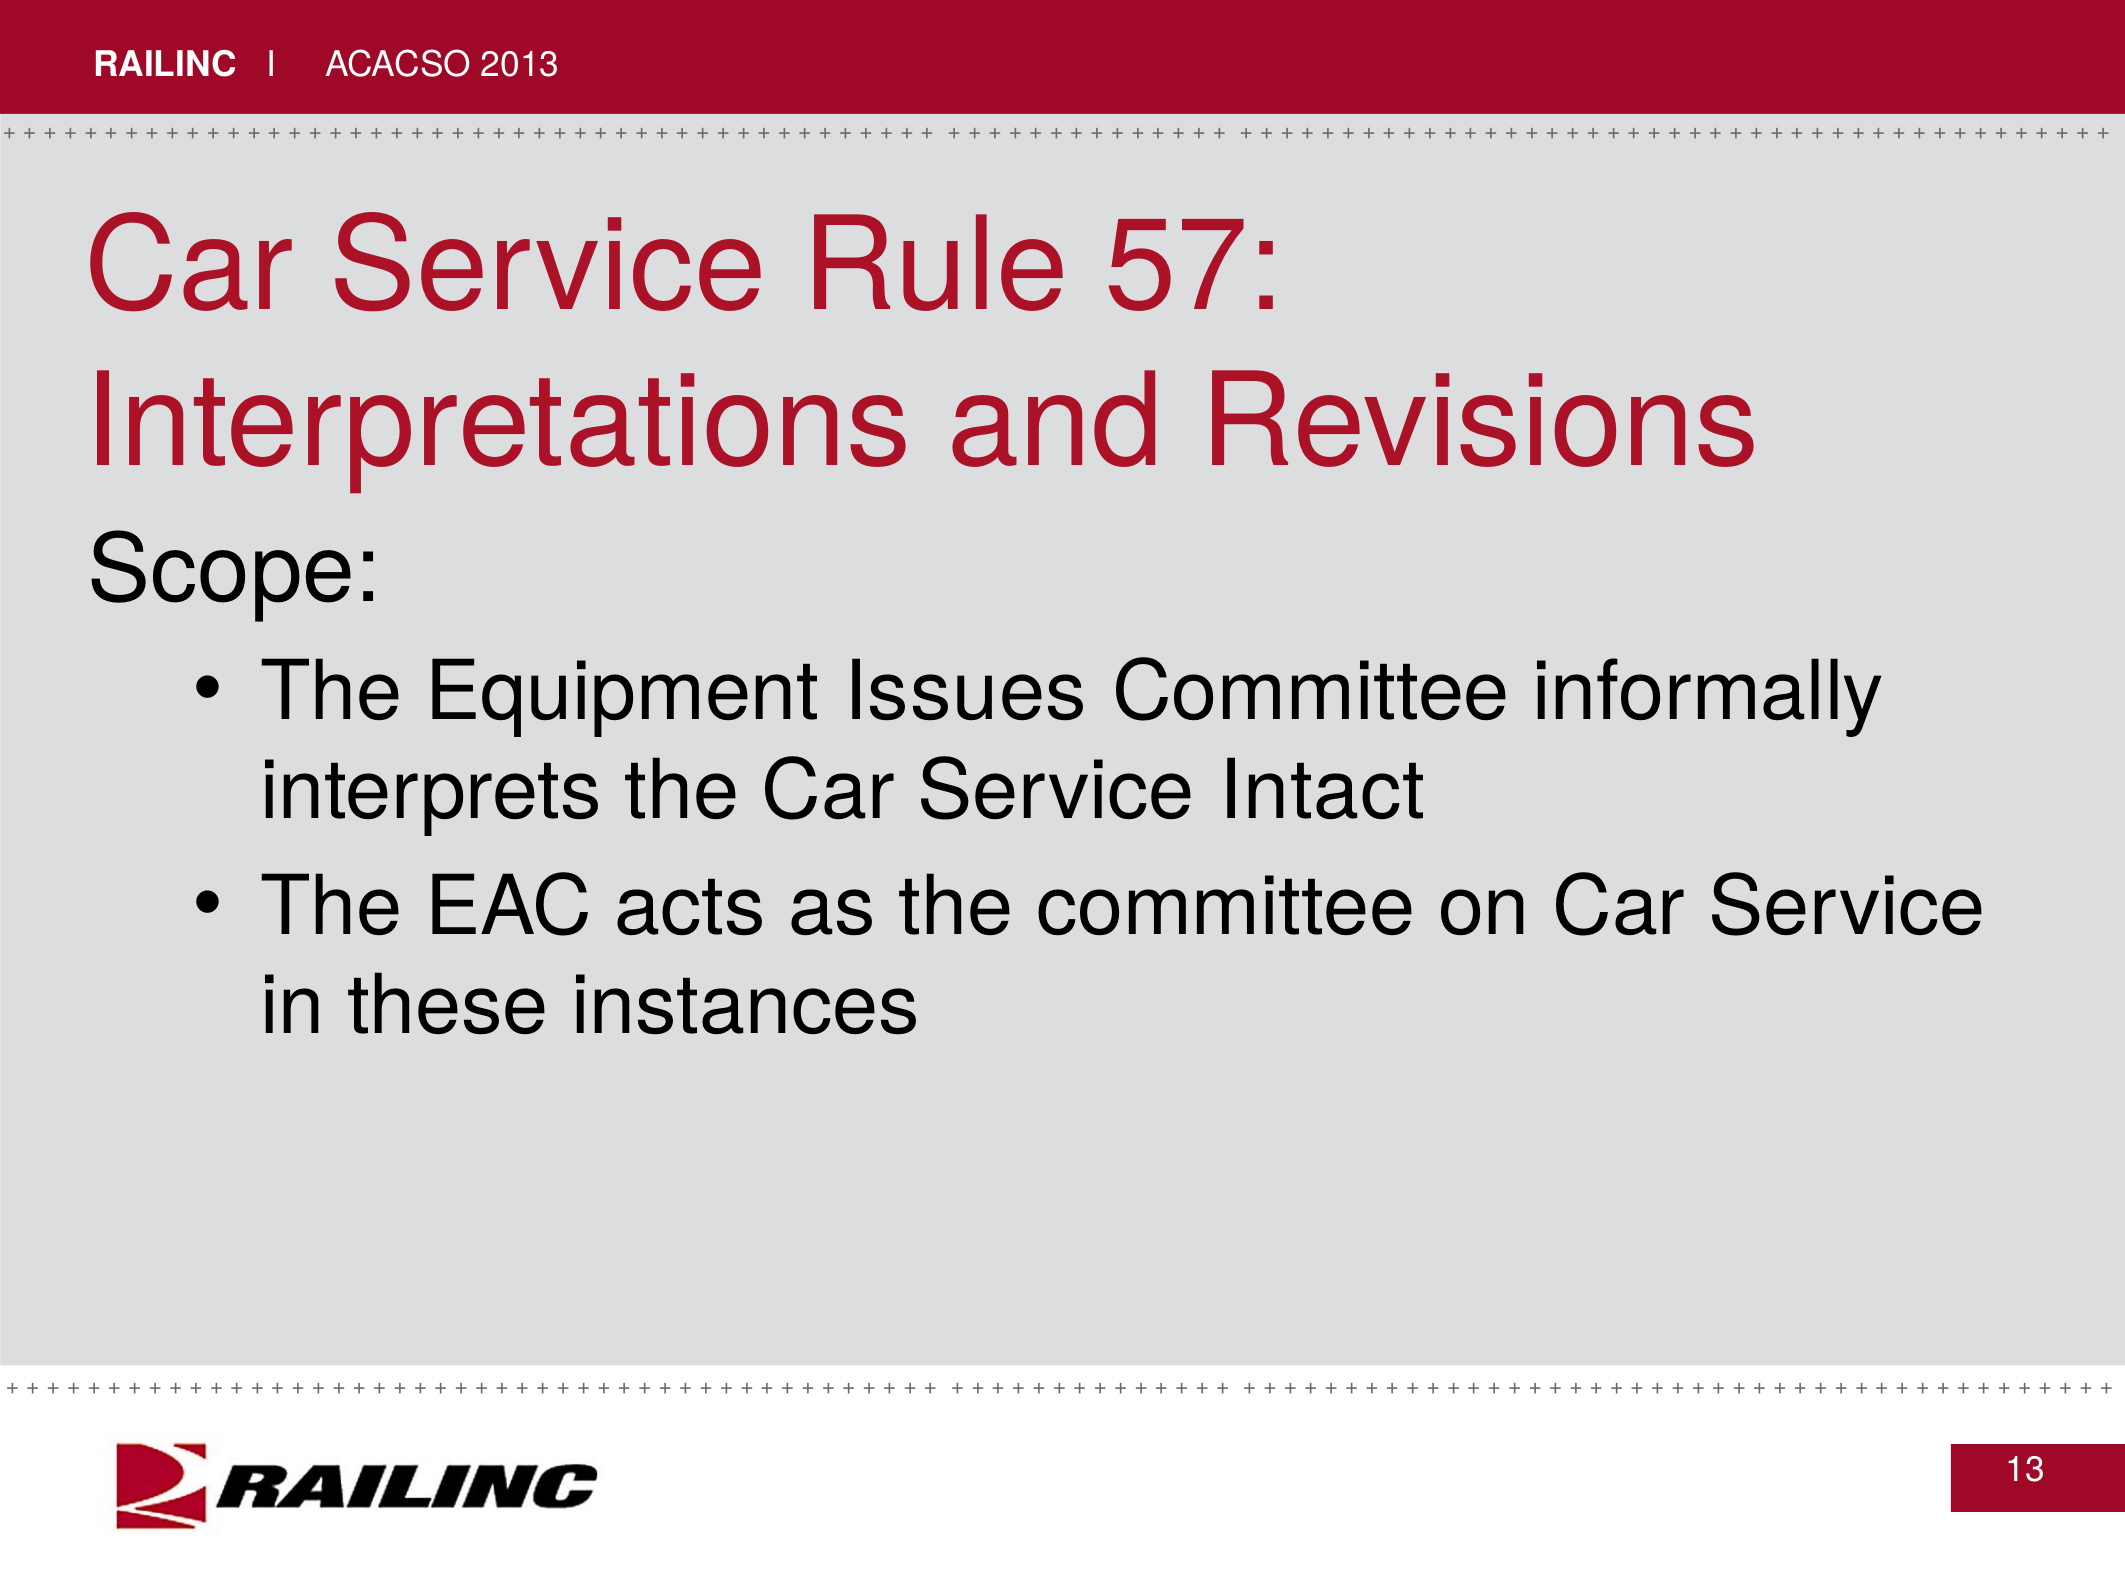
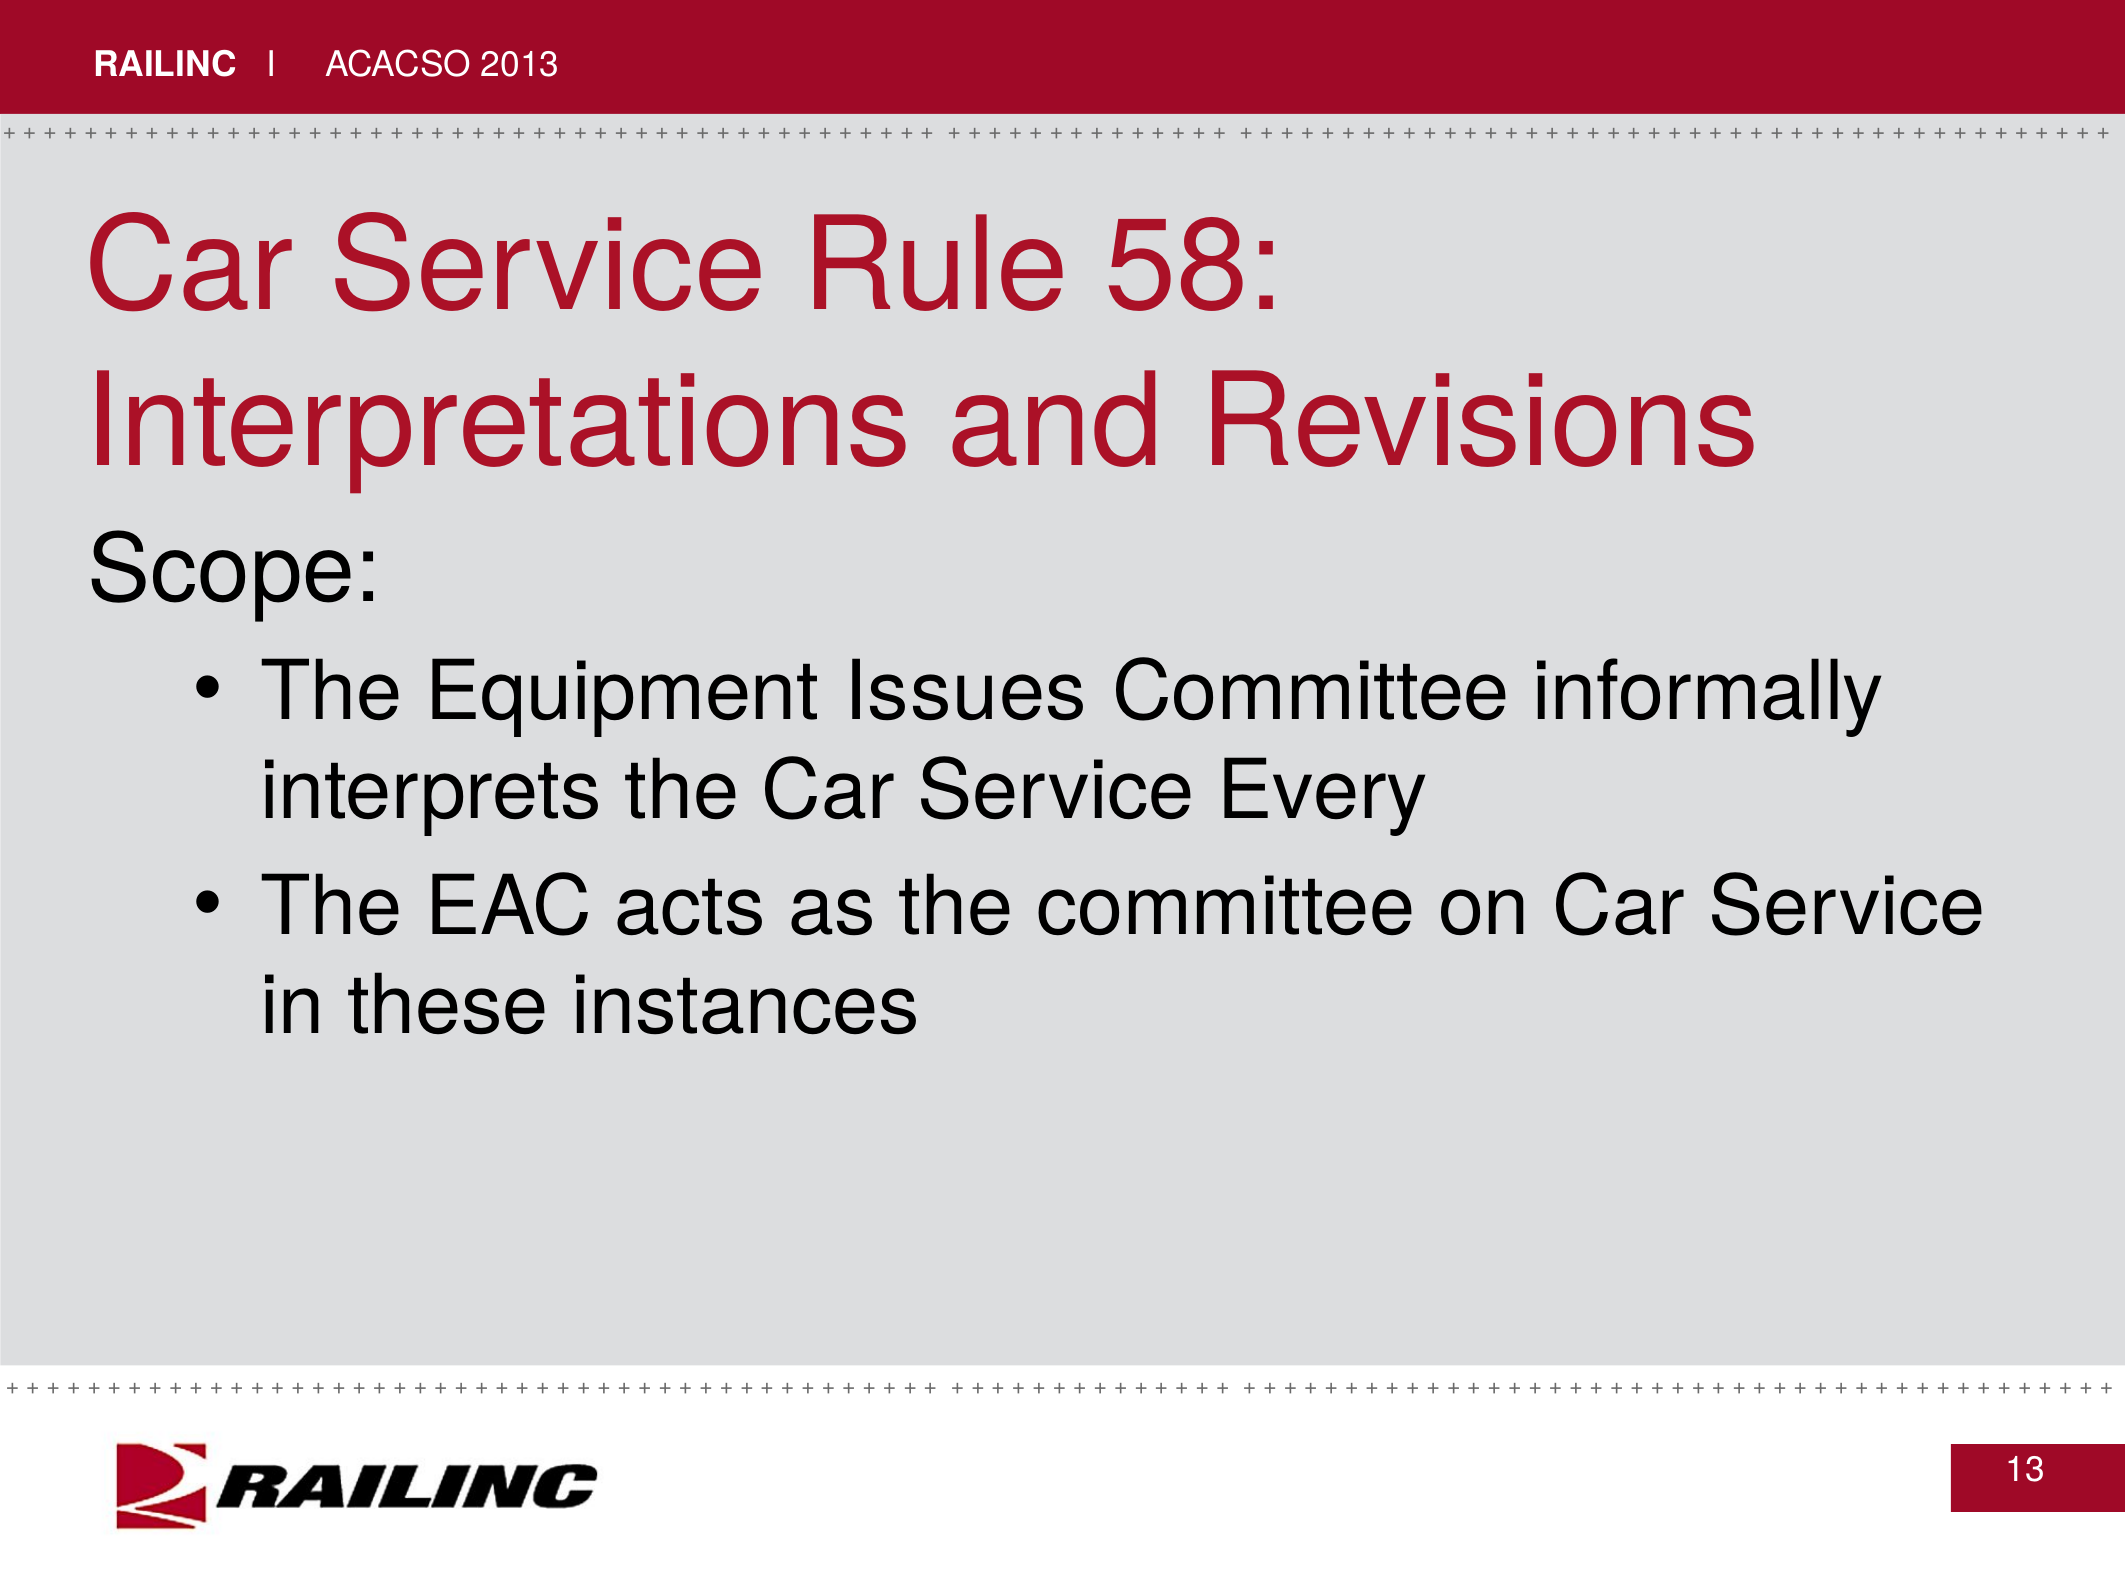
57: 57 -> 58 (1195, 267)
Intact: Intact -> Every (1323, 791)
